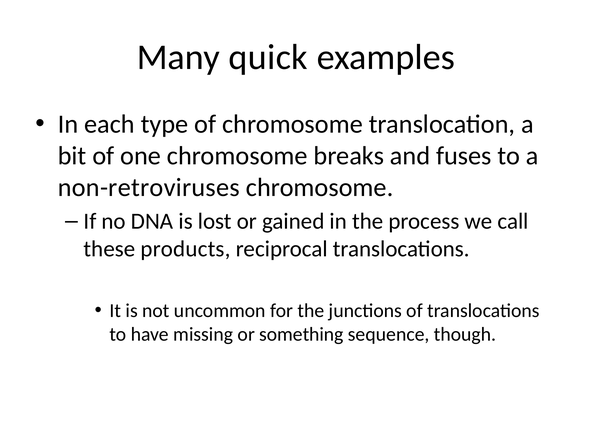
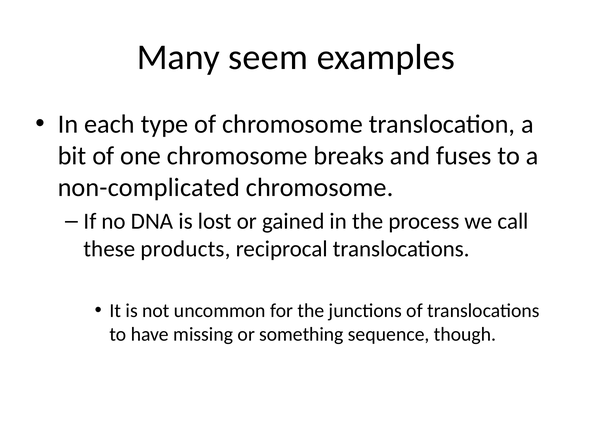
quick: quick -> seem (268, 57)
non-retroviruses: non-retroviruses -> non-complicated (149, 187)
